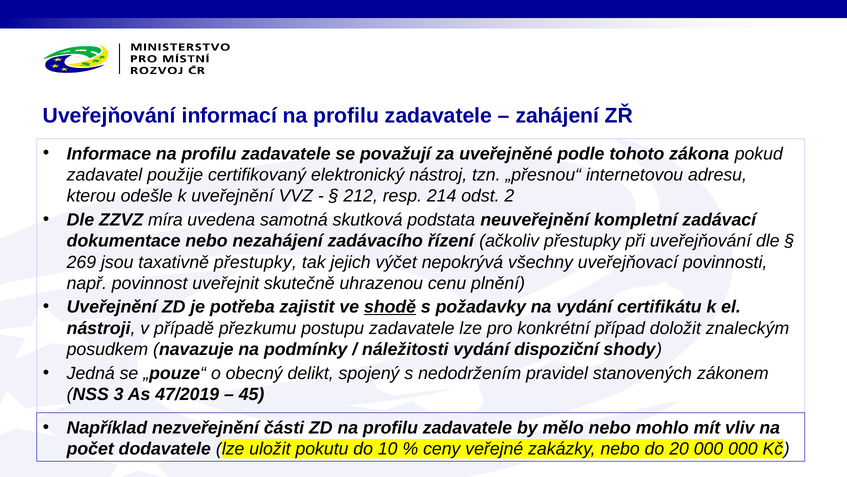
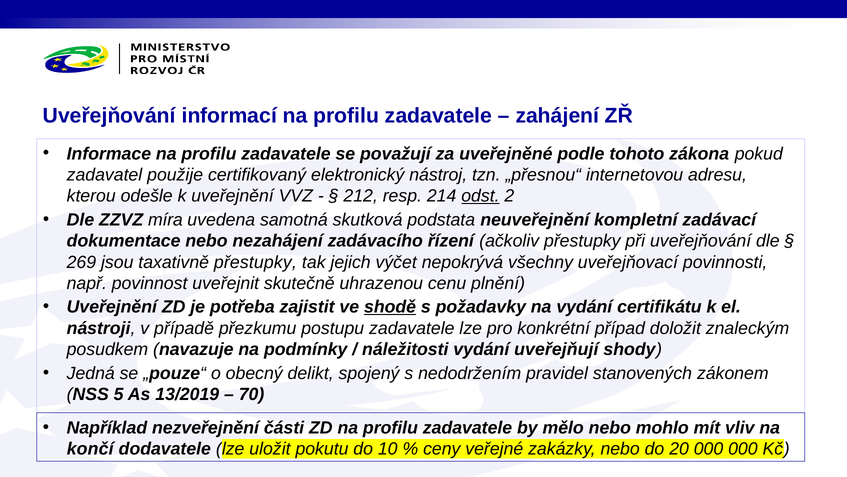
odst underline: none -> present (480, 196)
dispoziční: dispoziční -> uveřejňují (556, 349)
3: 3 -> 5 (119, 394)
47/2019: 47/2019 -> 13/2019 (187, 394)
45: 45 -> 70 (252, 394)
počet: počet -> končí (90, 448)
